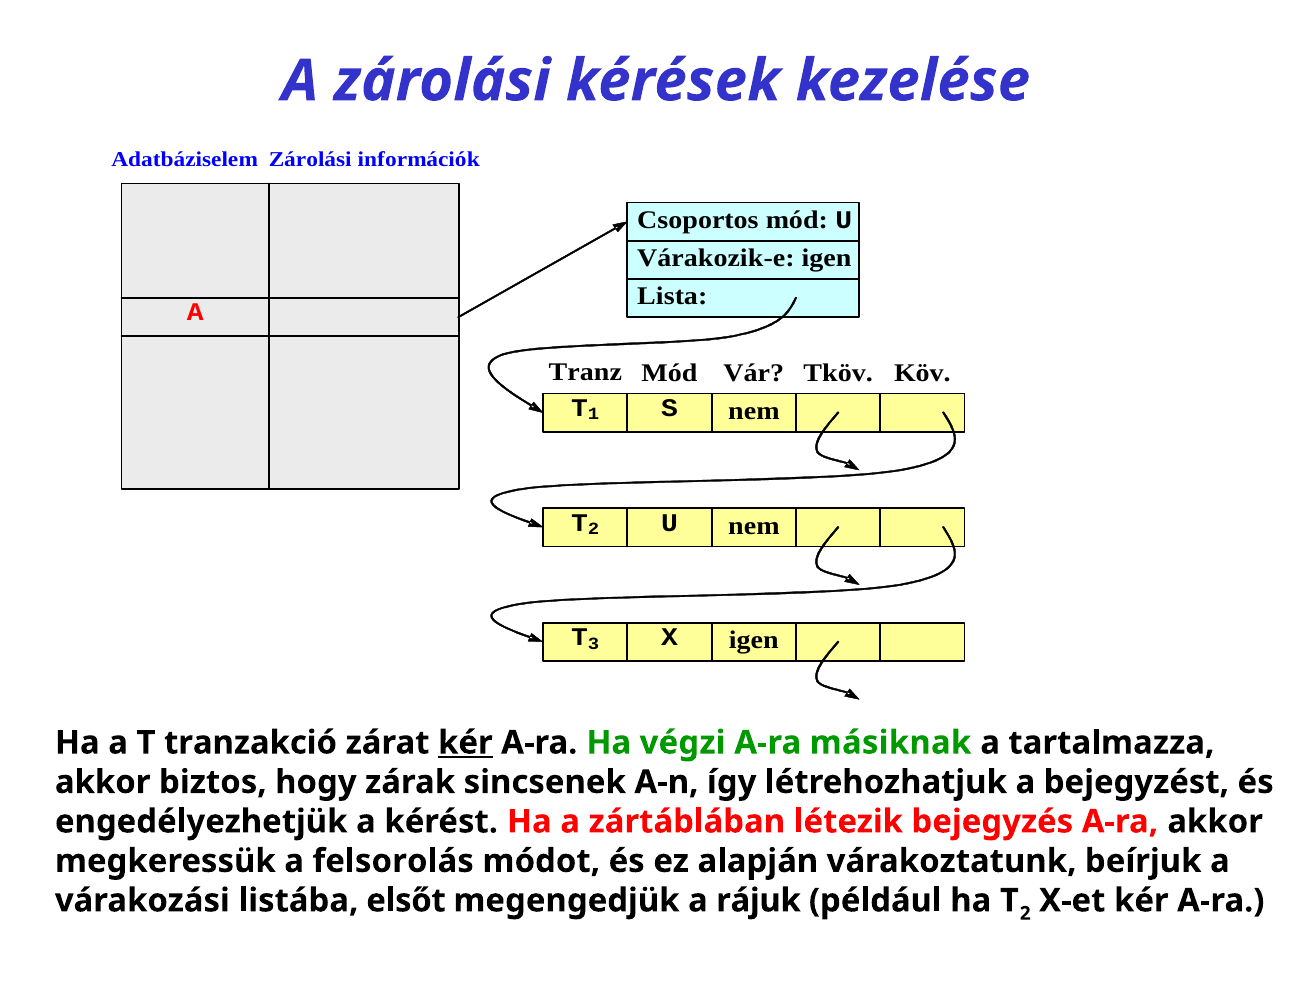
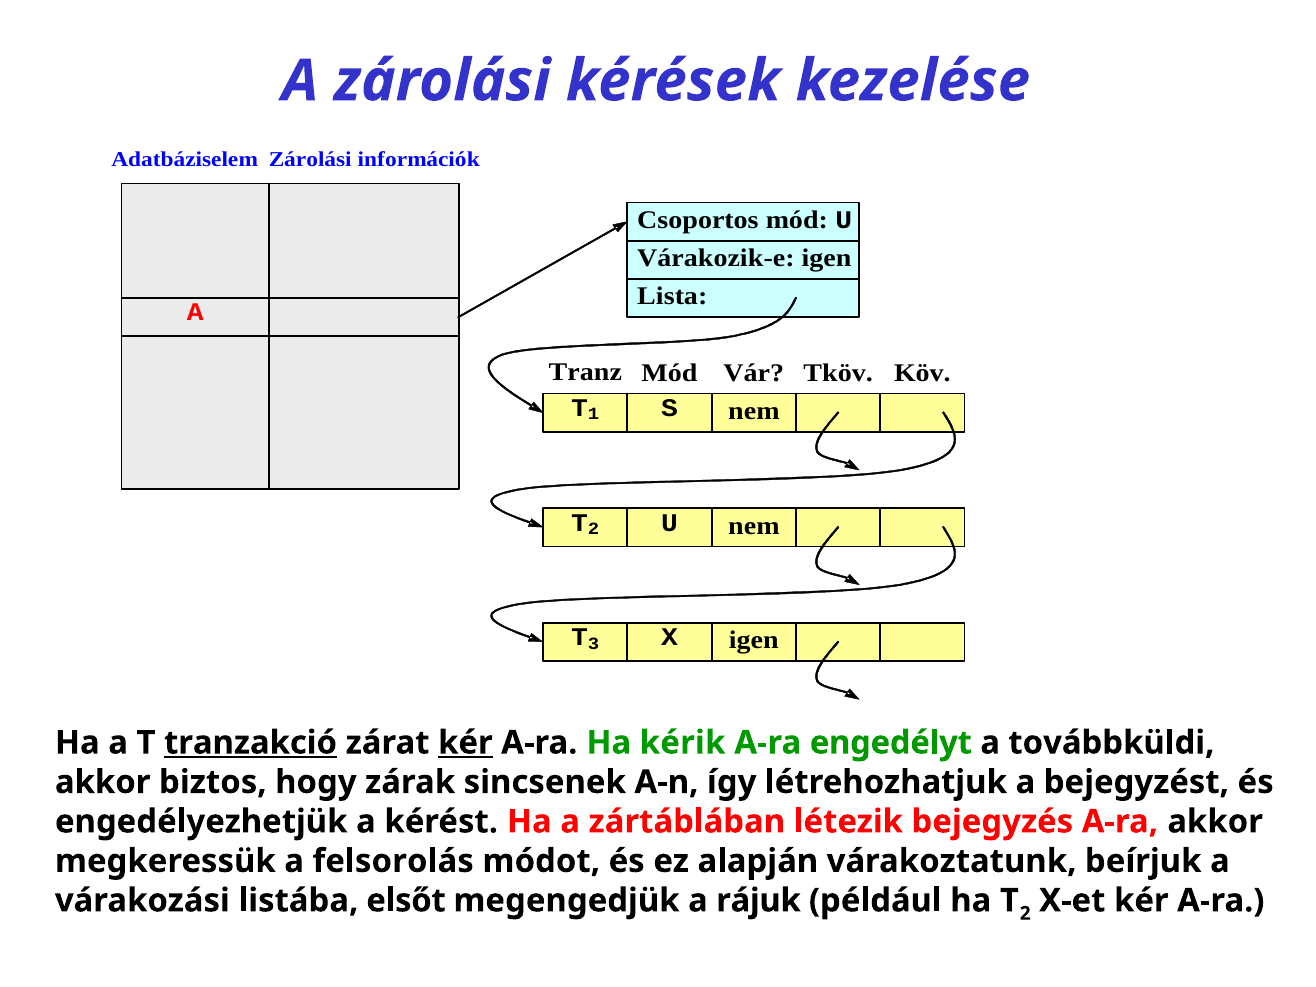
tranzakció underline: none -> present (251, 743)
végzi: végzi -> kérik (683, 743)
másiknak: másiknak -> engedélyt (891, 743)
tartalmazza: tartalmazza -> továbbküldi (1111, 743)
